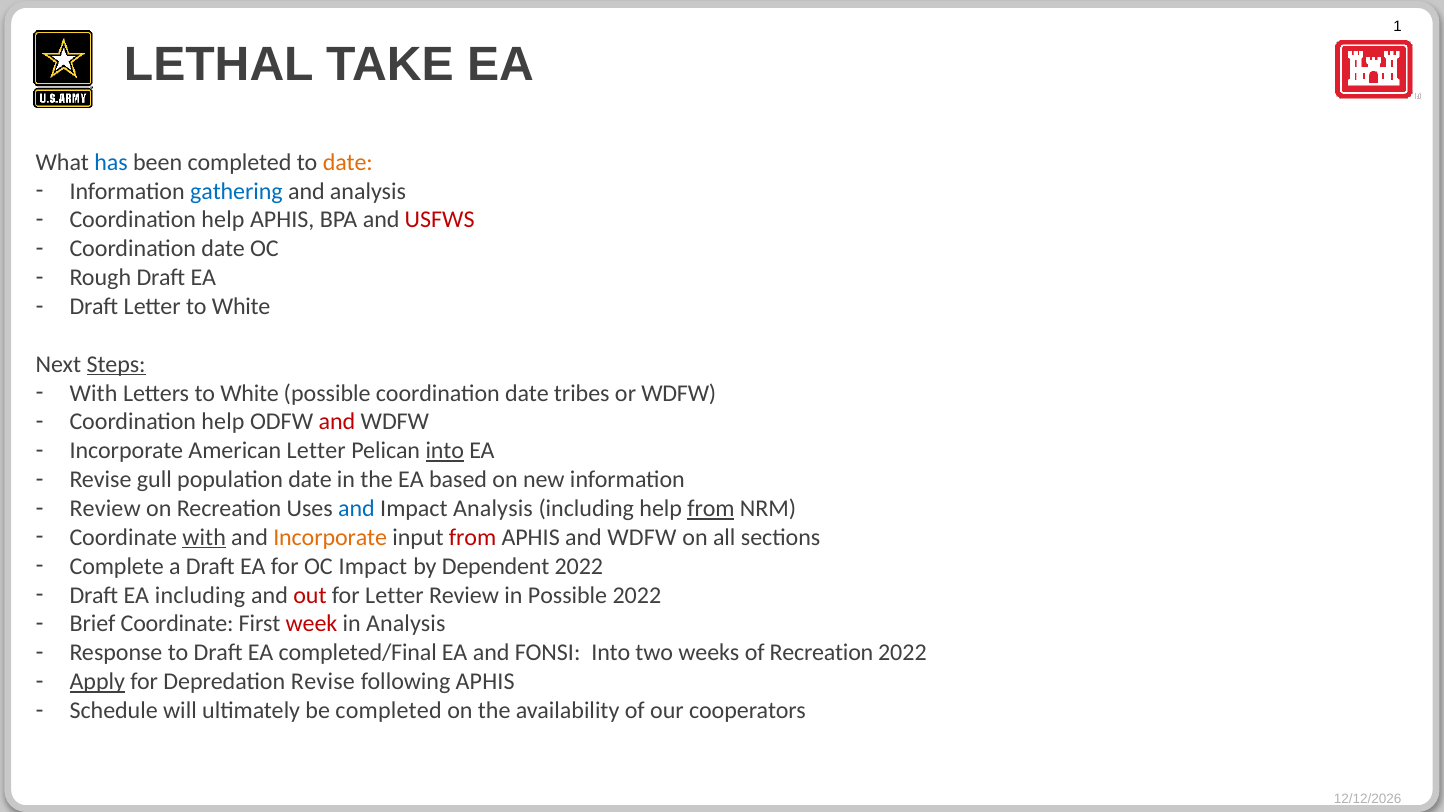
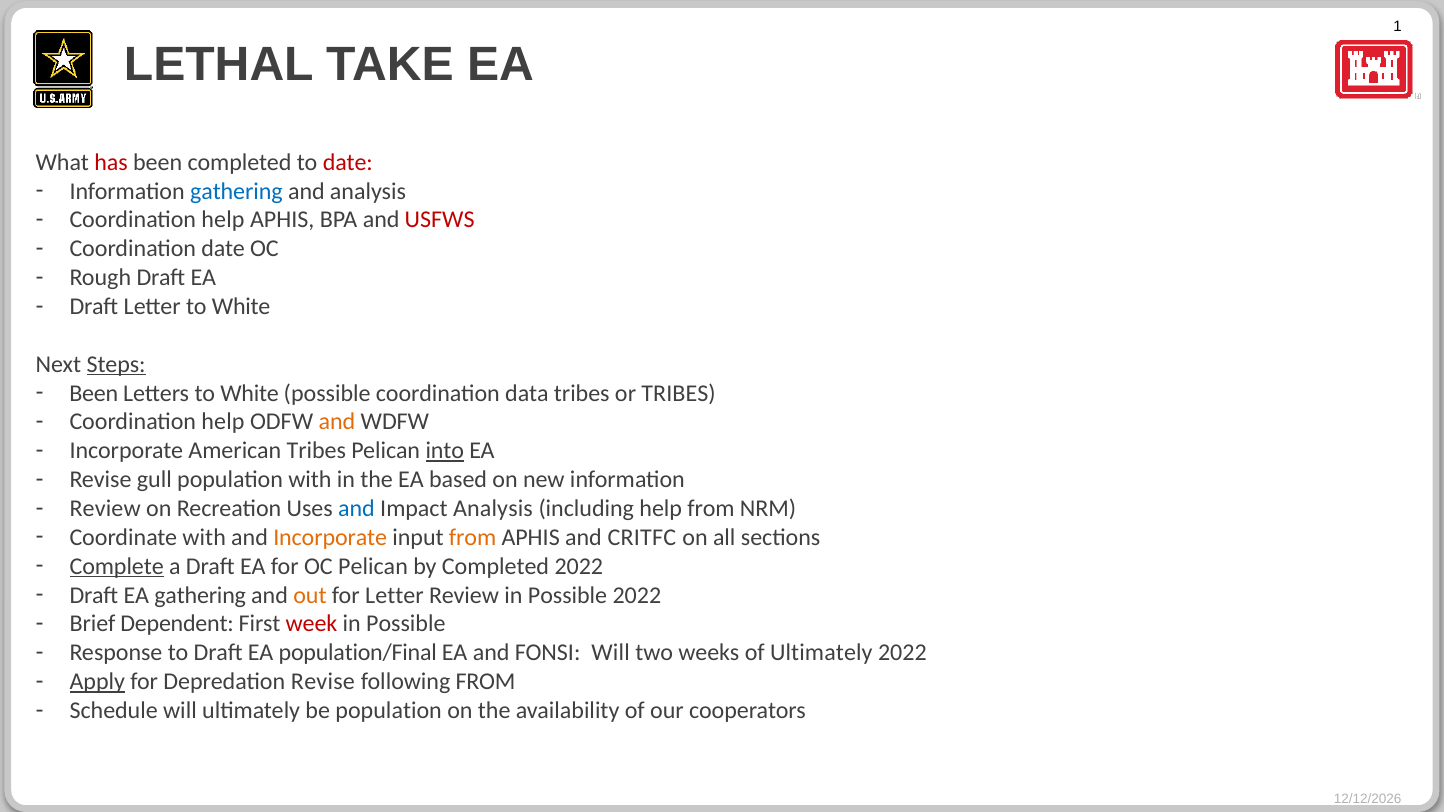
has colour: blue -> red (111, 162)
date colour: orange -> red (348, 162)
With: With -> Been (94, 393)
possible coordination date: date -> data (527, 393)
or WDFW: WDFW -> TRIBES (679, 393)
and colour: red -> orange (337, 422)
American Letter: Letter -> Tribes (316, 451)
population date: date -> with (310, 480)
from underline: present -> none (711, 509)
with underline: present -> none (204, 538)
from colour: red -> orange (473, 538)
APHIS and WDFW: WDFW -> CRITFC (642, 538)
Complete underline: none -> present (117, 566)
OC Impact: Impact -> Pelican (373, 566)
by Dependent: Dependent -> Completed (496, 566)
EA including: including -> gathering (200, 595)
out colour: red -> orange (310, 595)
Brief Coordinate: Coordinate -> Dependent (177, 624)
Analysis: Analysis -> Possible (406, 624)
completed/Final: completed/Final -> population/Final (358, 653)
FONSI Into: Into -> Will (611, 653)
of Recreation: Recreation -> Ultimately (821, 653)
following APHIS: APHIS -> FROM (485, 682)
be completed: completed -> population (389, 711)
